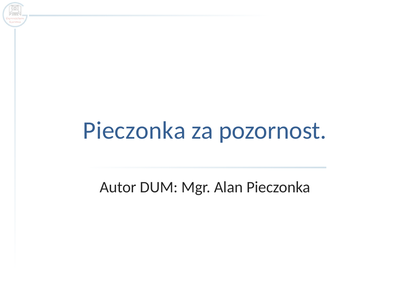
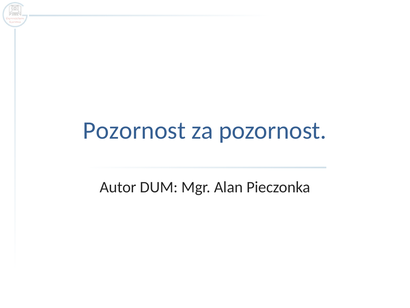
Pieczonka: Pieczonka -> Pozornost (134, 130)
